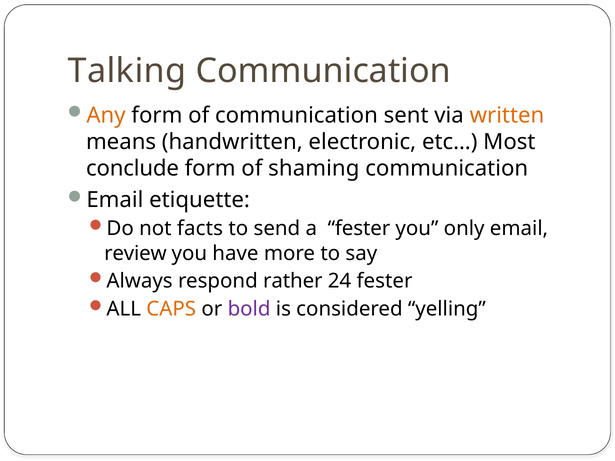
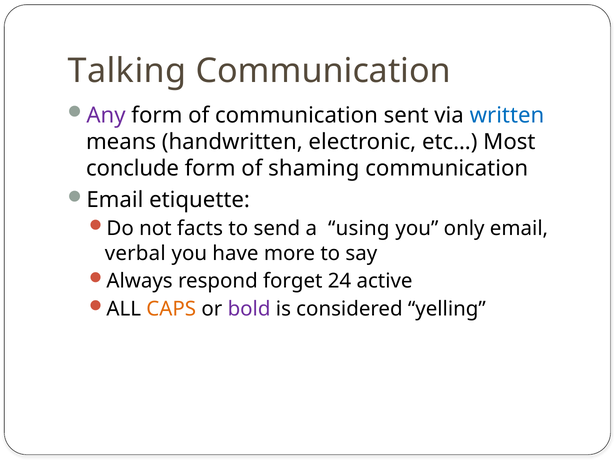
Any colour: orange -> purple (106, 115)
written colour: orange -> blue (507, 115)
a fester: fester -> using (359, 229)
review: review -> verbal (135, 253)
rather: rather -> forget (293, 281)
24 fester: fester -> active (385, 281)
